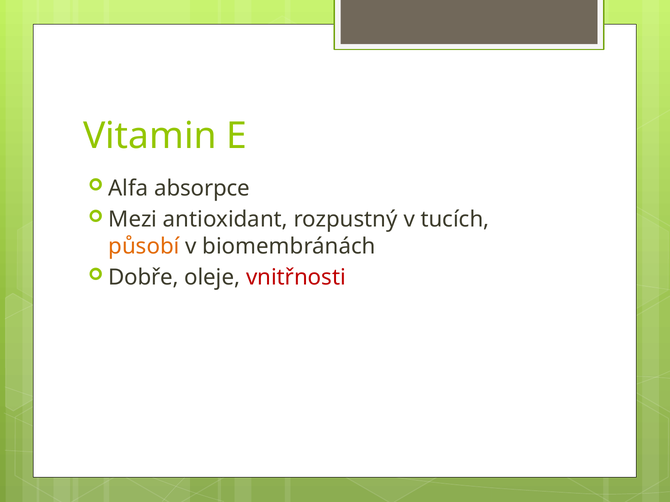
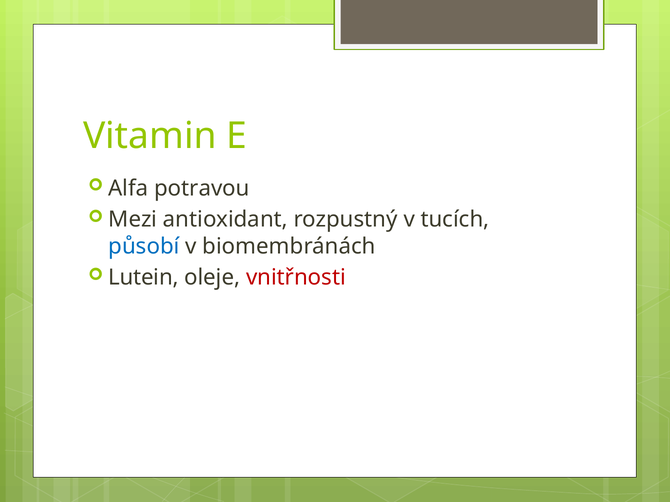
absorpce: absorpce -> potravou (202, 189)
působí colour: orange -> blue (144, 247)
Dobře: Dobře -> Lutein (143, 278)
